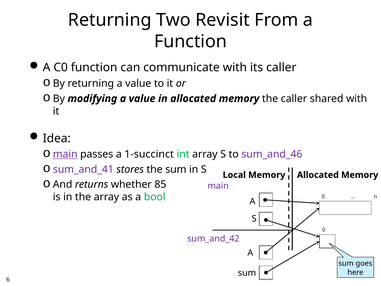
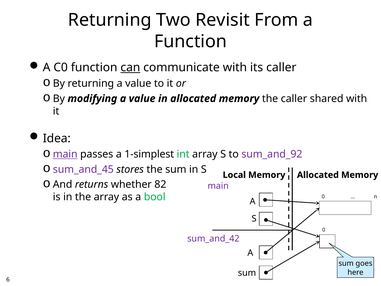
can underline: none -> present (130, 68)
1-succinct: 1-succinct -> 1-simplest (149, 154)
sum_and_46: sum_and_46 -> sum_and_92 (272, 154)
sum_and_41: sum_and_41 -> sum_and_45 (83, 169)
85: 85 -> 82 (160, 184)
